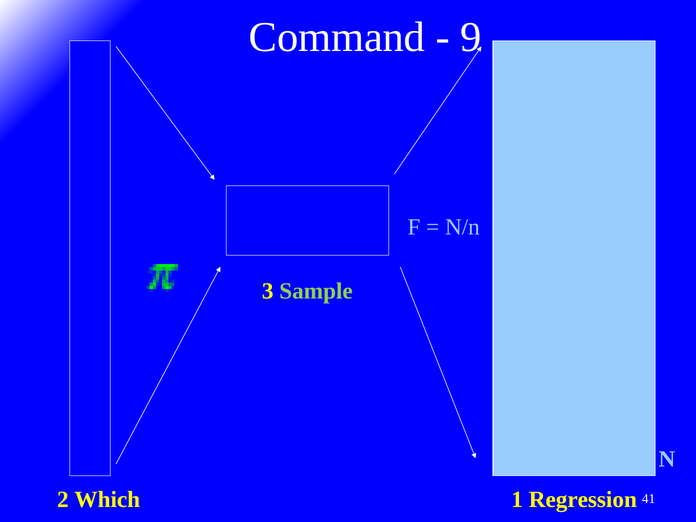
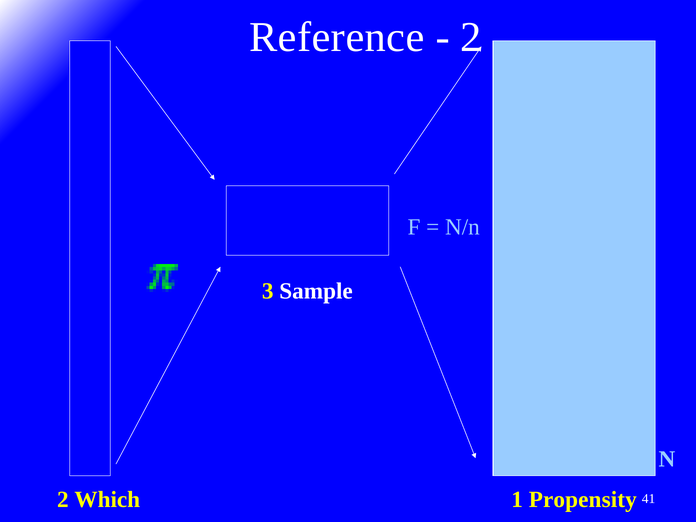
Command: Command -> Reference (337, 37)
9: 9 -> 2 (471, 37)
Sample colour: light green -> white (316, 291)
Regression: Regression -> Propensity (583, 500)
